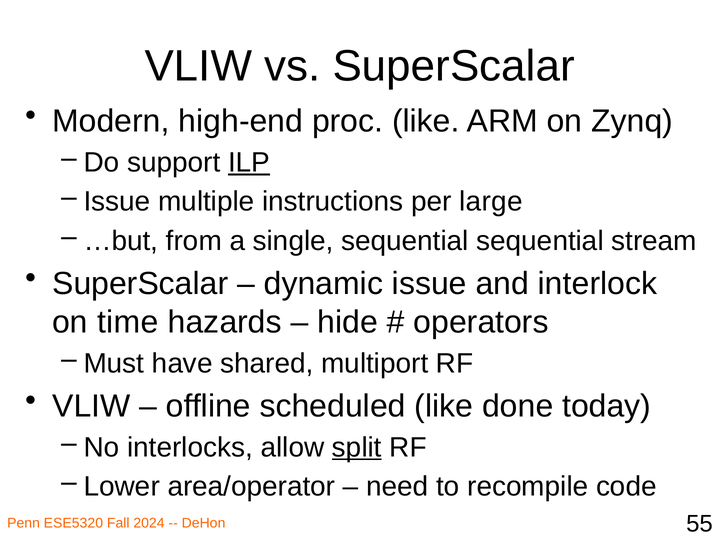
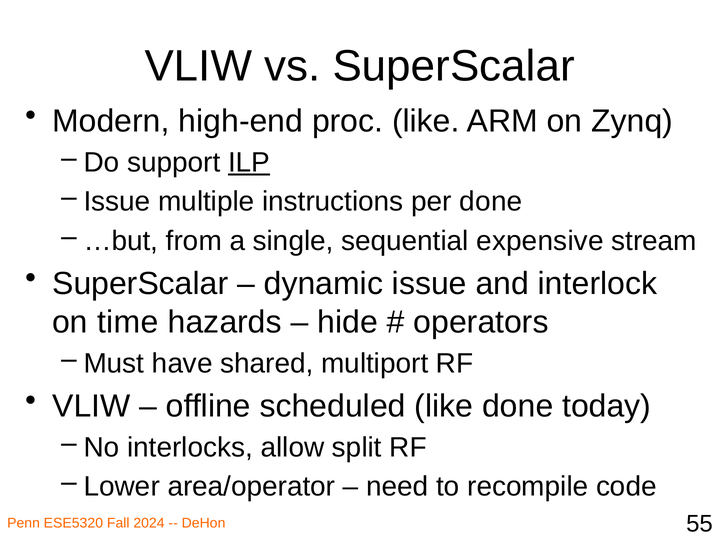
per large: large -> done (491, 202)
sequential sequential: sequential -> expensive (540, 241)
split underline: present -> none (357, 447)
